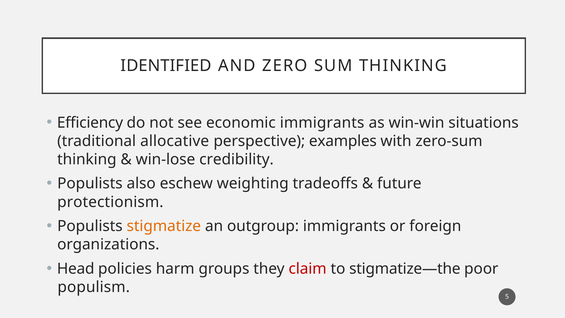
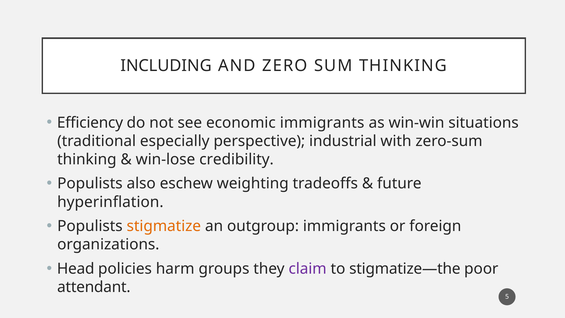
IDENTIFIED: IDENTIFIED -> INCLUDING (166, 66)
allocative: allocative -> especially (175, 141)
examples: examples -> industrial (343, 141)
protectionism: protectionism -> hyperinflation (110, 202)
claim colour: red -> purple (308, 269)
populism: populism -> attendant (94, 287)
